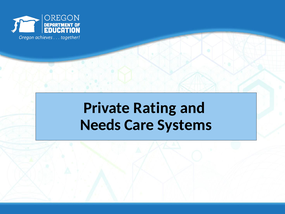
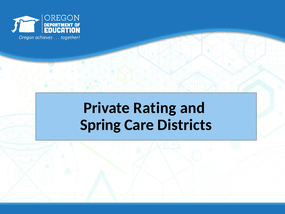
Needs: Needs -> Spring (100, 125)
Systems: Systems -> Districts (185, 125)
